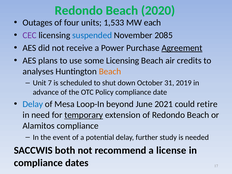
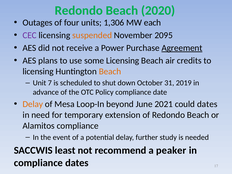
1,533: 1,533 -> 1,306 (114, 23)
suspended colour: blue -> orange (92, 35)
2085: 2085 -> 2095 (164, 35)
analyses: analyses -> licensing (38, 71)
Delay colour: blue -> orange (33, 104)
could retire: retire -> dates (207, 104)
temporary underline: present -> none (84, 115)
both: both -> least (65, 150)
license: license -> peaker (171, 150)
